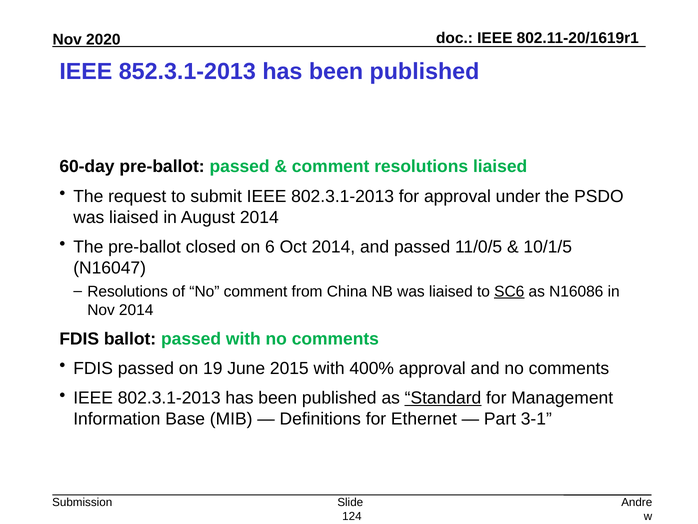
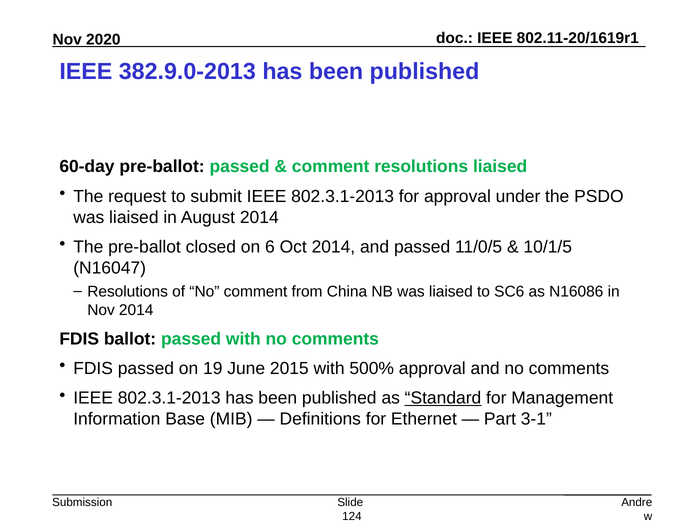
852.3.1-2013: 852.3.1-2013 -> 382.9.0-2013 (187, 71)
SC6 underline: present -> none (509, 291)
400%: 400% -> 500% (372, 368)
